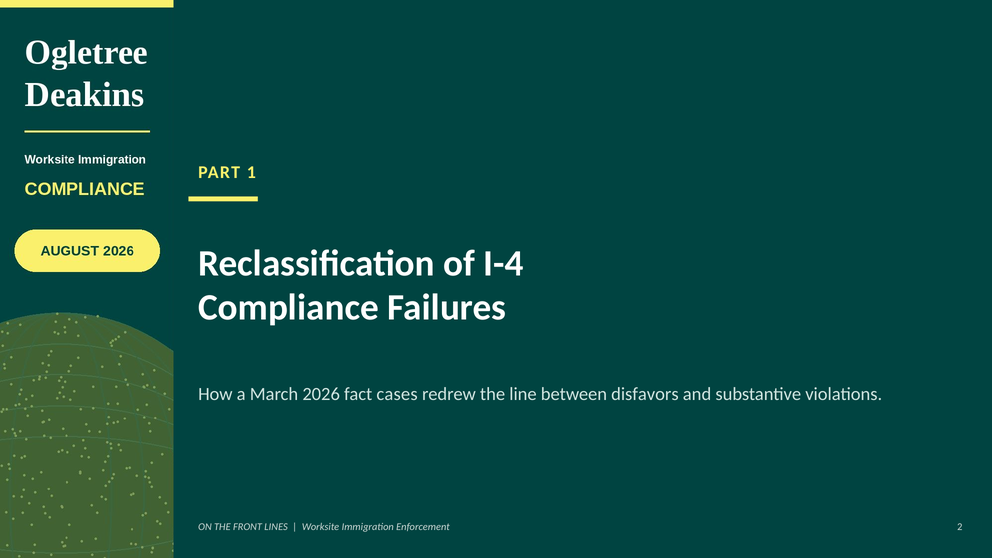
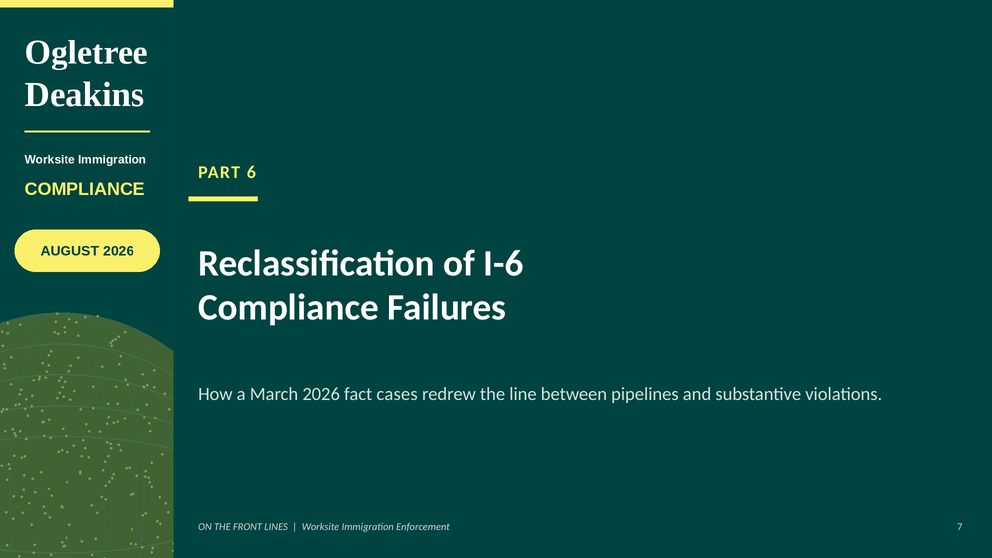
1: 1 -> 6 (251, 172)
I-4: I-4 -> I-6 (503, 263)
disfavors: disfavors -> pipelines (645, 394)
2: 2 -> 7 (960, 527)
